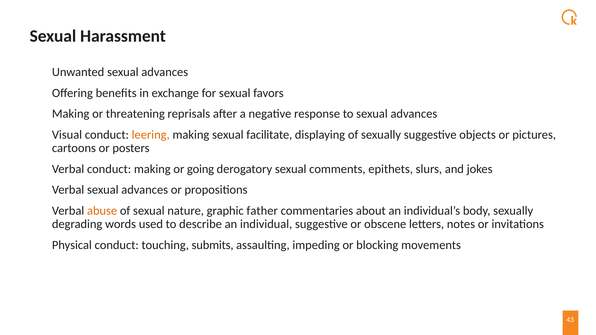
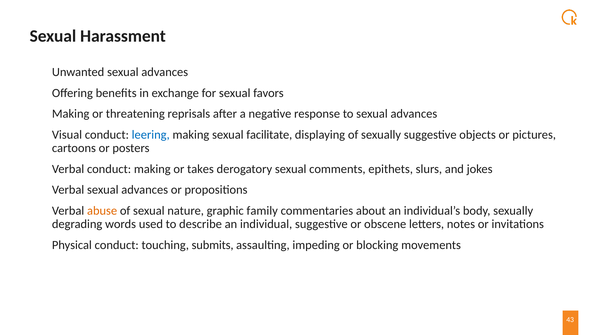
leering colour: orange -> blue (151, 135)
going: going -> takes (200, 169)
father: father -> family (262, 211)
